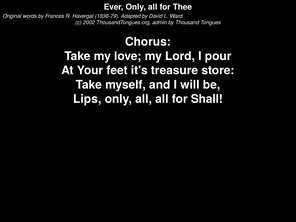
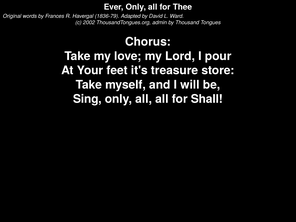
Lips: Lips -> Sing (87, 99)
